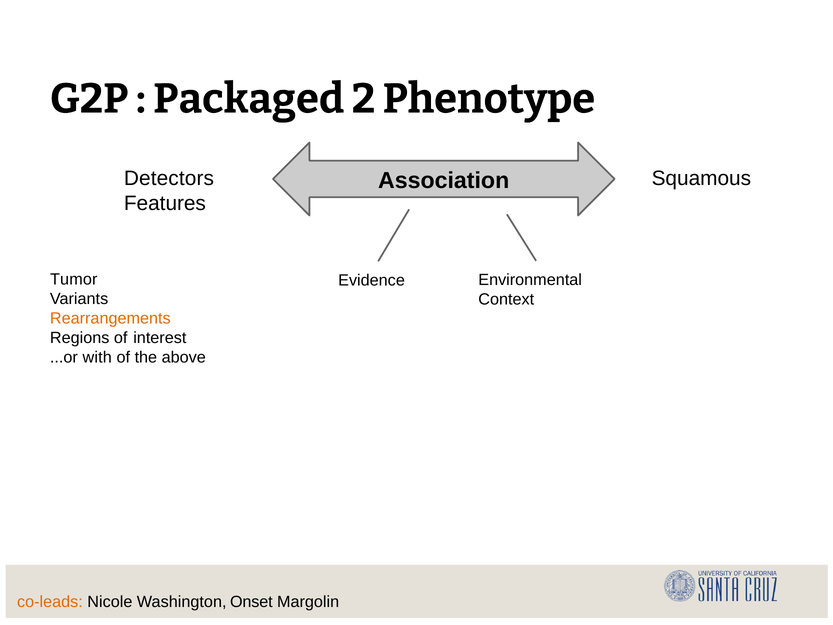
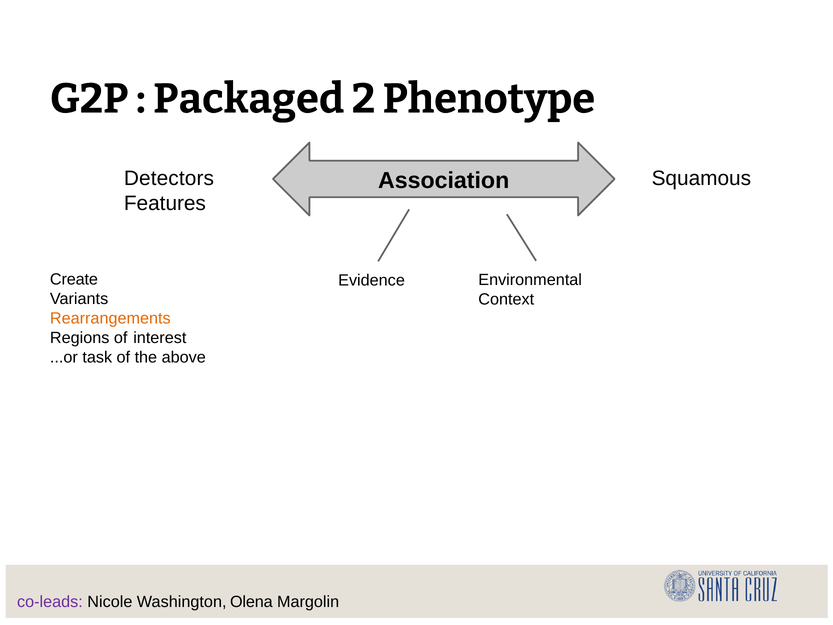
Tumor: Tumor -> Create (74, 280)
with: with -> task (97, 357)
co-leads colour: orange -> purple (50, 602)
Onset: Onset -> Olena (251, 602)
